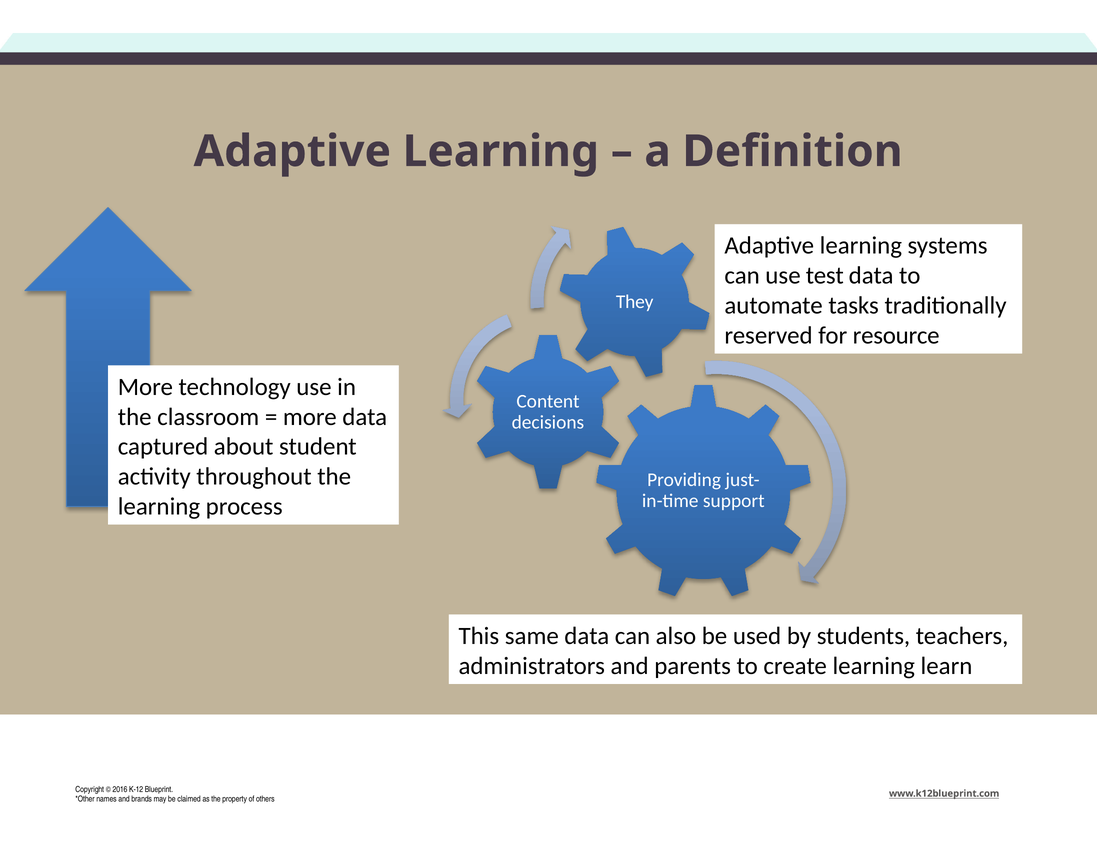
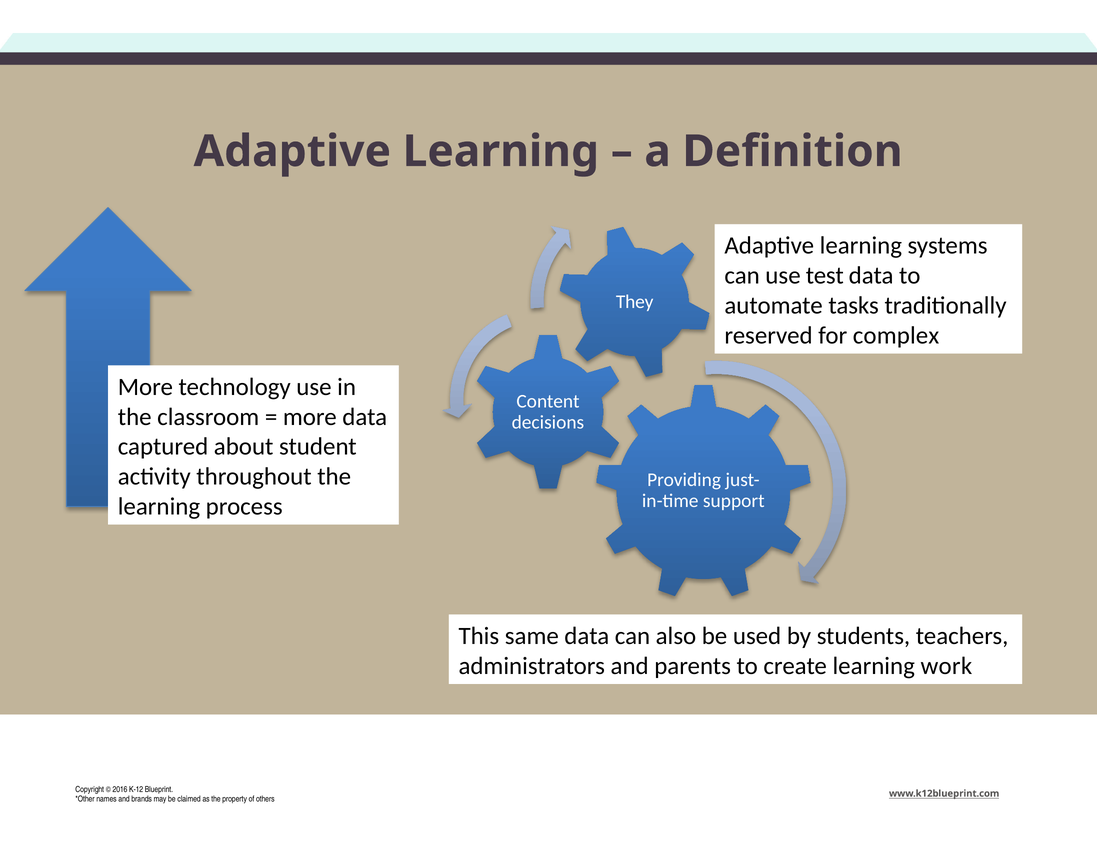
resource: resource -> complex (896, 336)
learn: learn -> work (946, 666)
